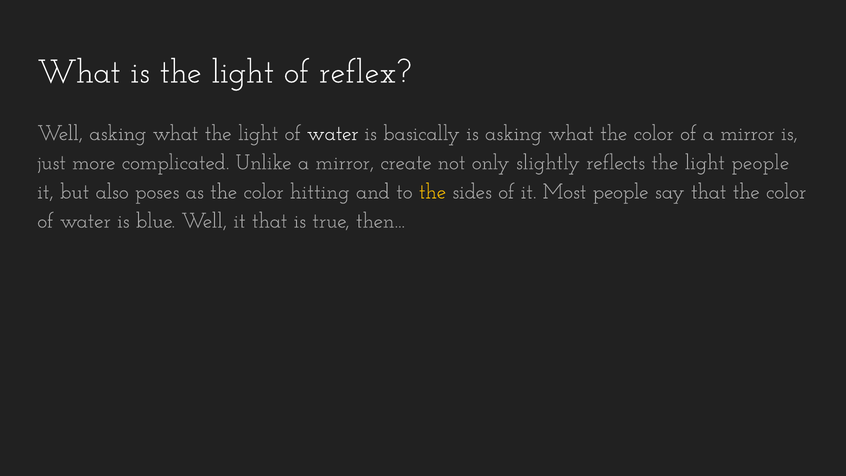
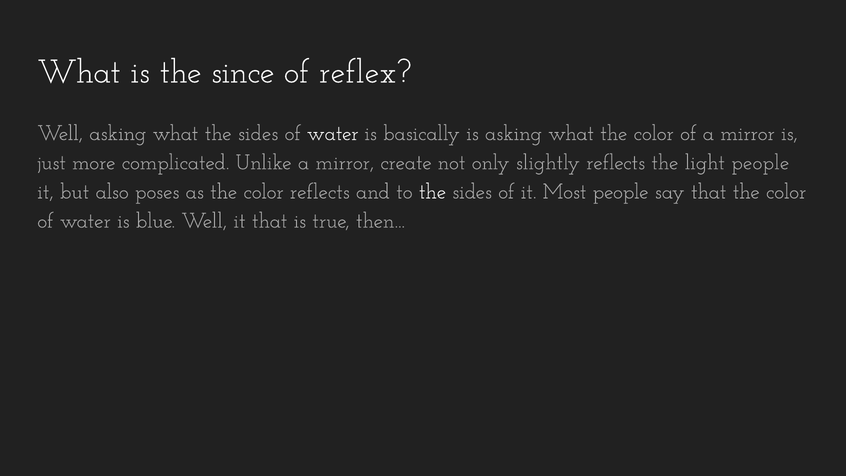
is the light: light -> since (243, 72)
what the light: light -> sides (258, 133)
color hitting: hitting -> reflects (320, 191)
the colour: yellow -> white (433, 191)
